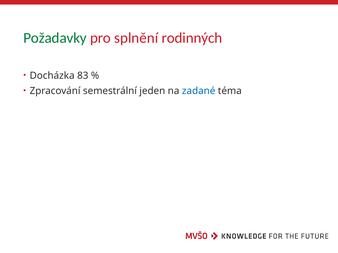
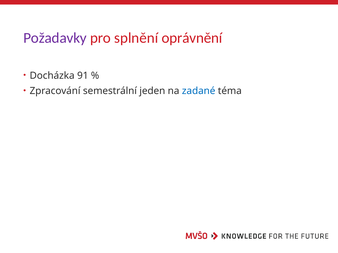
Požadavky colour: green -> purple (55, 38)
rodinných: rodinných -> oprávnění (192, 38)
83: 83 -> 91 (83, 76)
